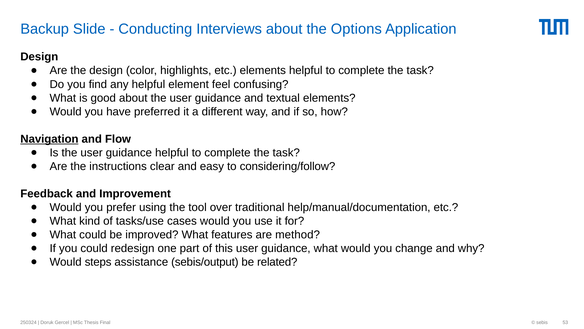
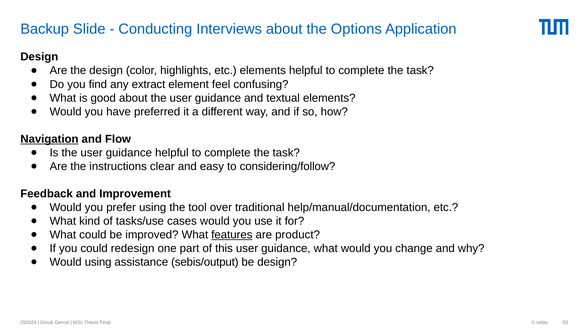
any helpful: helpful -> extract (149, 84)
features underline: none -> present (232, 234)
method: method -> product (298, 234)
Would steps: steps -> using (98, 262)
be related: related -> design (277, 262)
